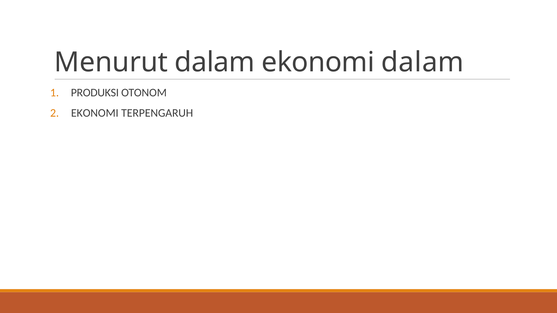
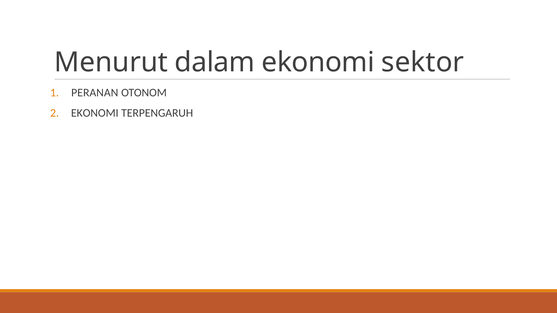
ekonomi dalam: dalam -> sektor (423, 62)
PRODUKSI: PRODUKSI -> PERANAN (95, 93)
